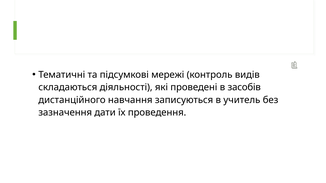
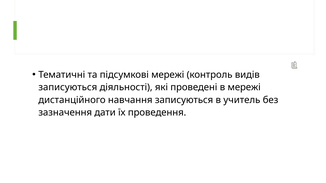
складаються: складаються -> записуються (68, 88)
в засобів: засобів -> мережі (244, 88)
